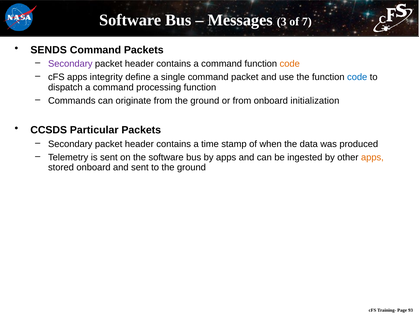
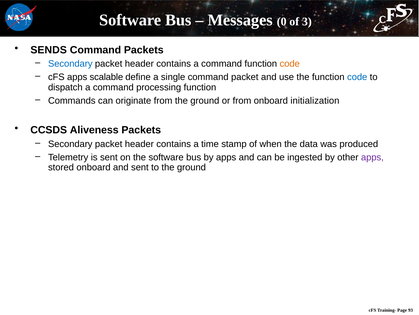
3: 3 -> 0 (282, 21)
7: 7 -> 3 (307, 21)
Secondary colour: purple -> blue (70, 64)
integrity: integrity -> scalable (106, 77)
Particular: Particular -> Aliveness (94, 130)
apps colour: orange -> purple (372, 157)
